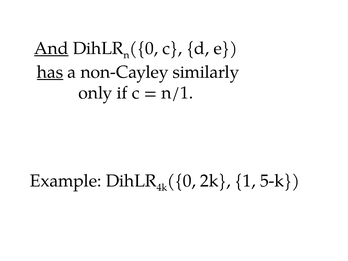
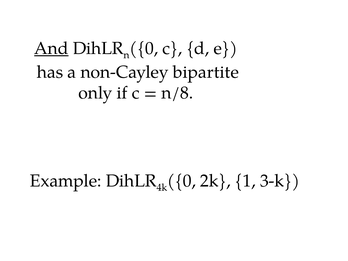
has underline: present -> none (50, 72)
similarly: similarly -> bipartite (206, 72)
n/1: n/1 -> n/8 (177, 93)
5-k: 5-k -> 3-k (280, 181)
